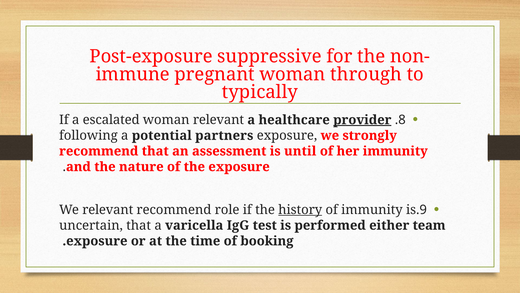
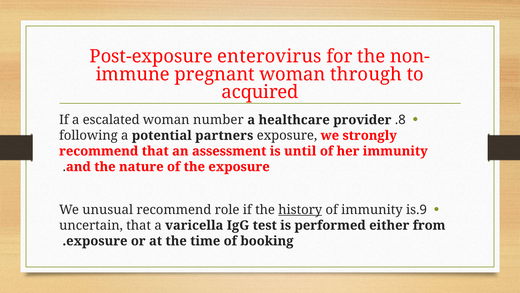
suppressive: suppressive -> enterovirus (269, 56)
typically: typically -> acquired (260, 92)
woman relevant: relevant -> number (218, 120)
provider underline: present -> none (362, 120)
We relevant: relevant -> unusual (108, 209)
team: team -> from (429, 225)
